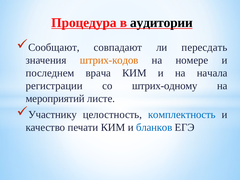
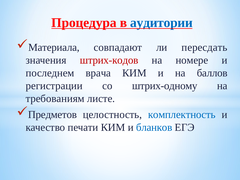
аудитории colour: black -> blue (161, 23)
Сообщают: Сообщают -> Материала (54, 47)
штрих-кодов colour: orange -> red (109, 60)
начала: начала -> баллов (212, 73)
мероприятий: мероприятий -> требованиям (55, 99)
Участнику: Участнику -> Предметов (53, 115)
